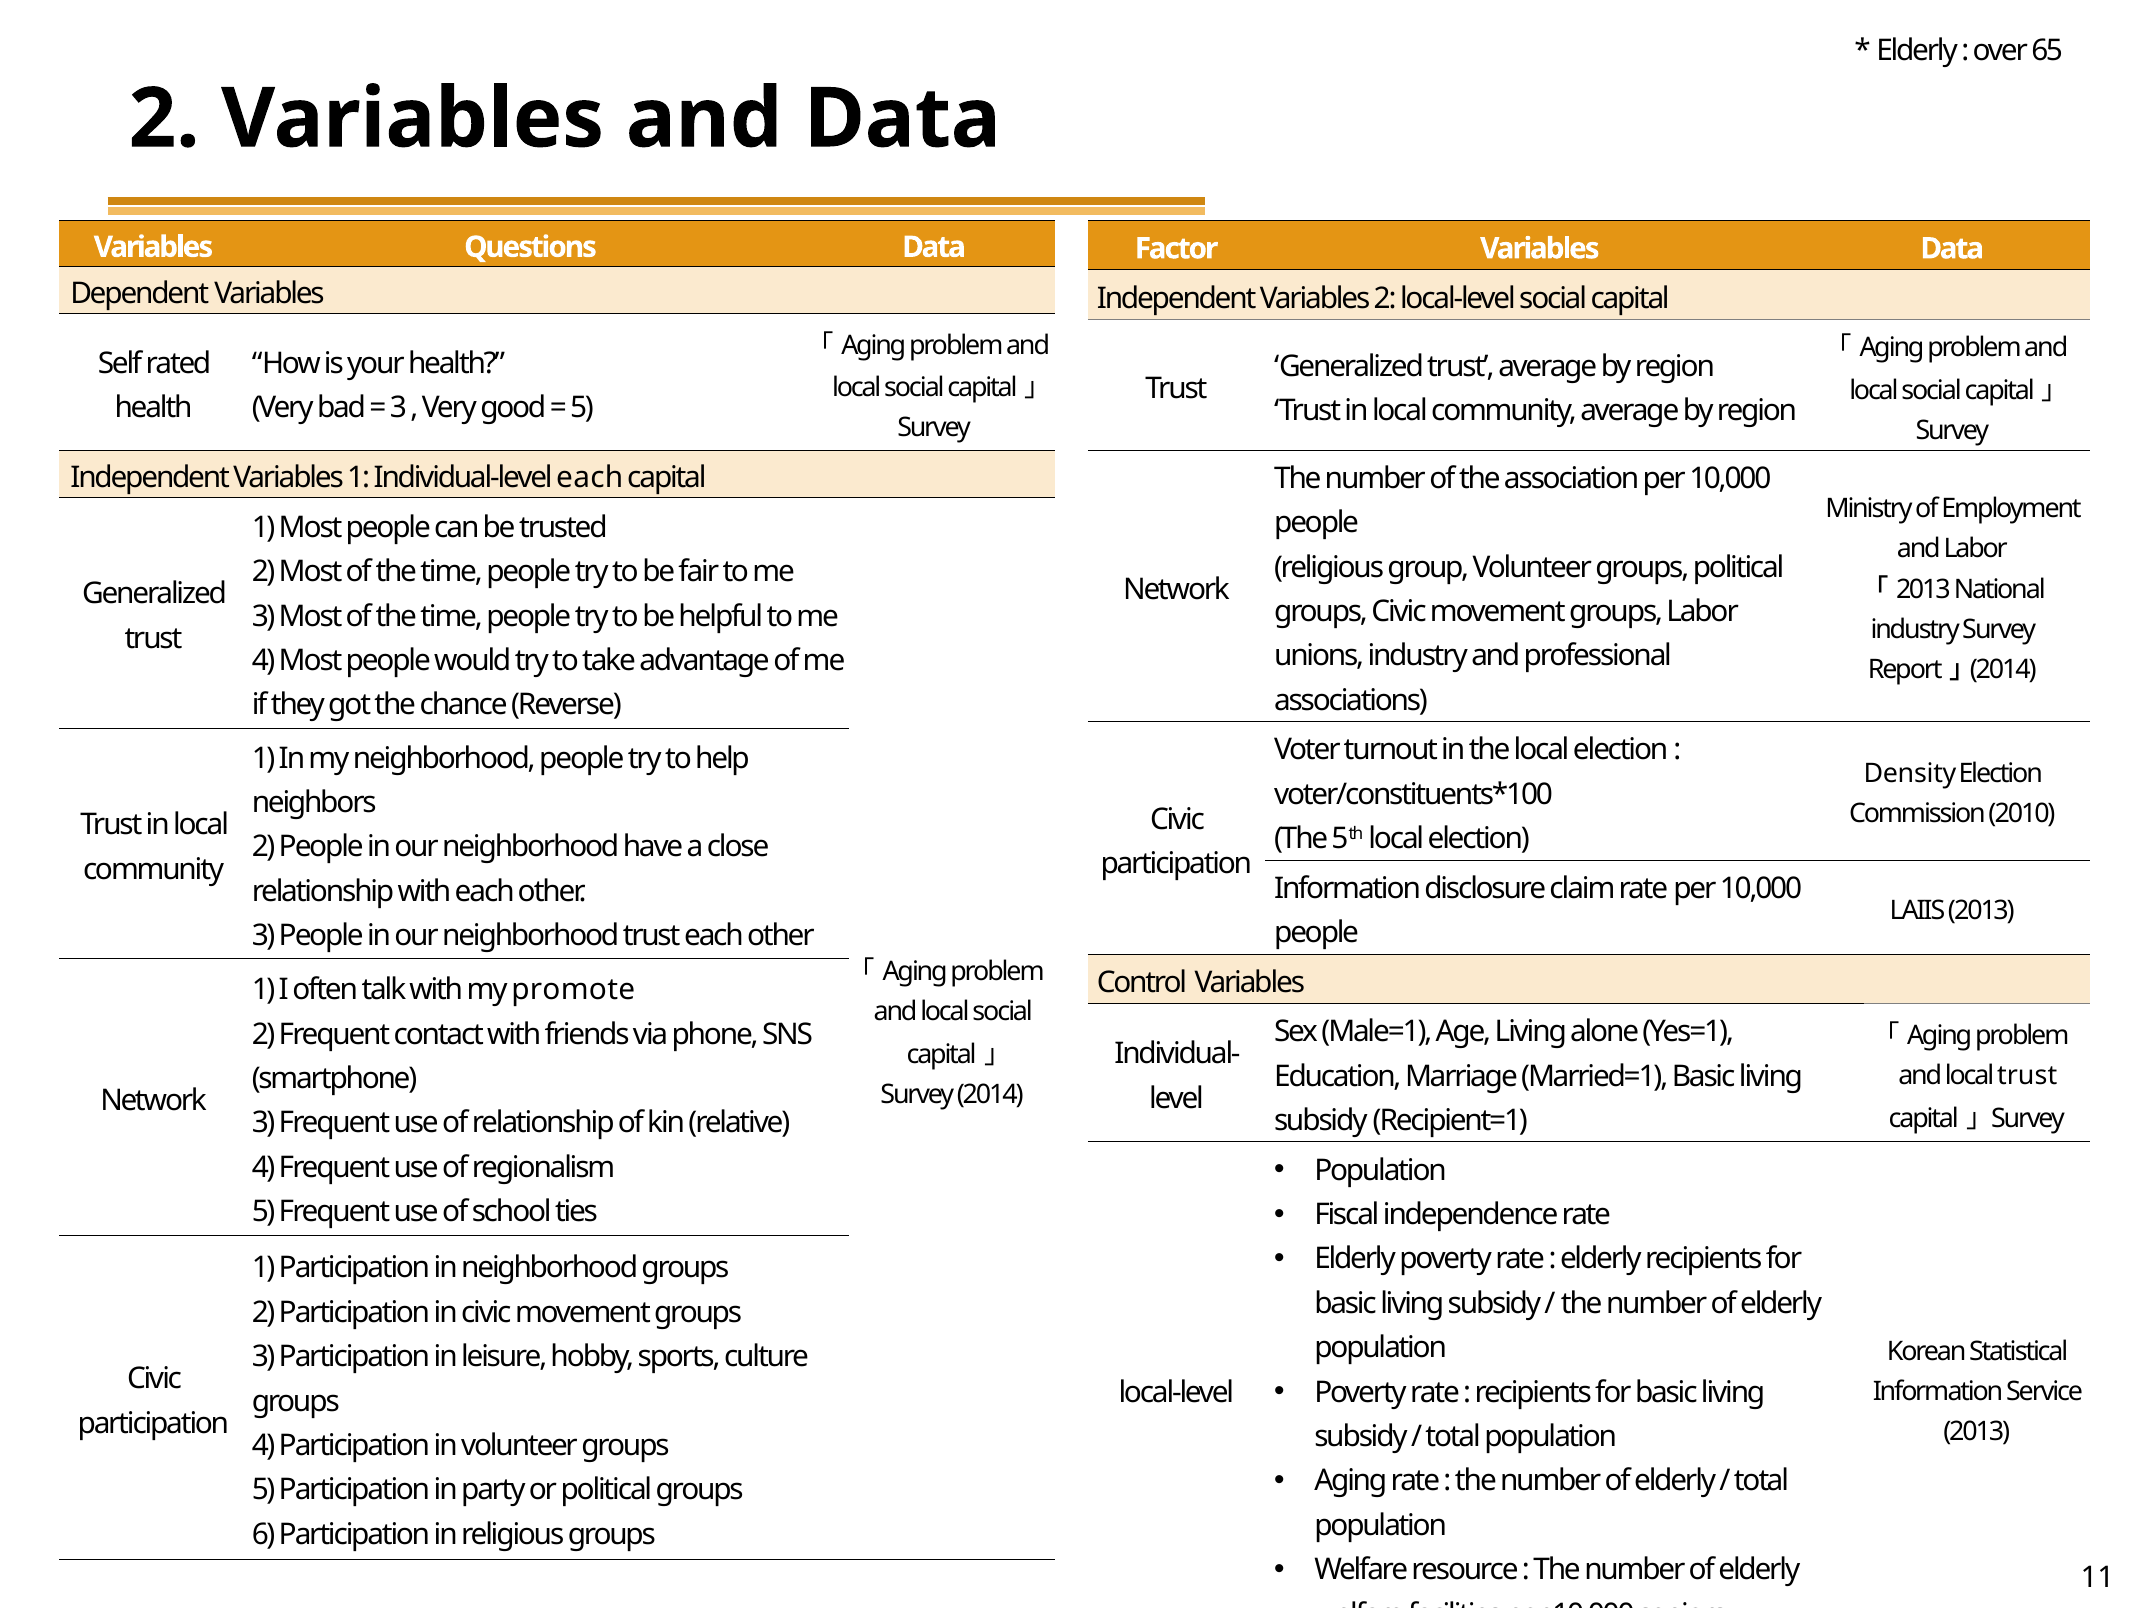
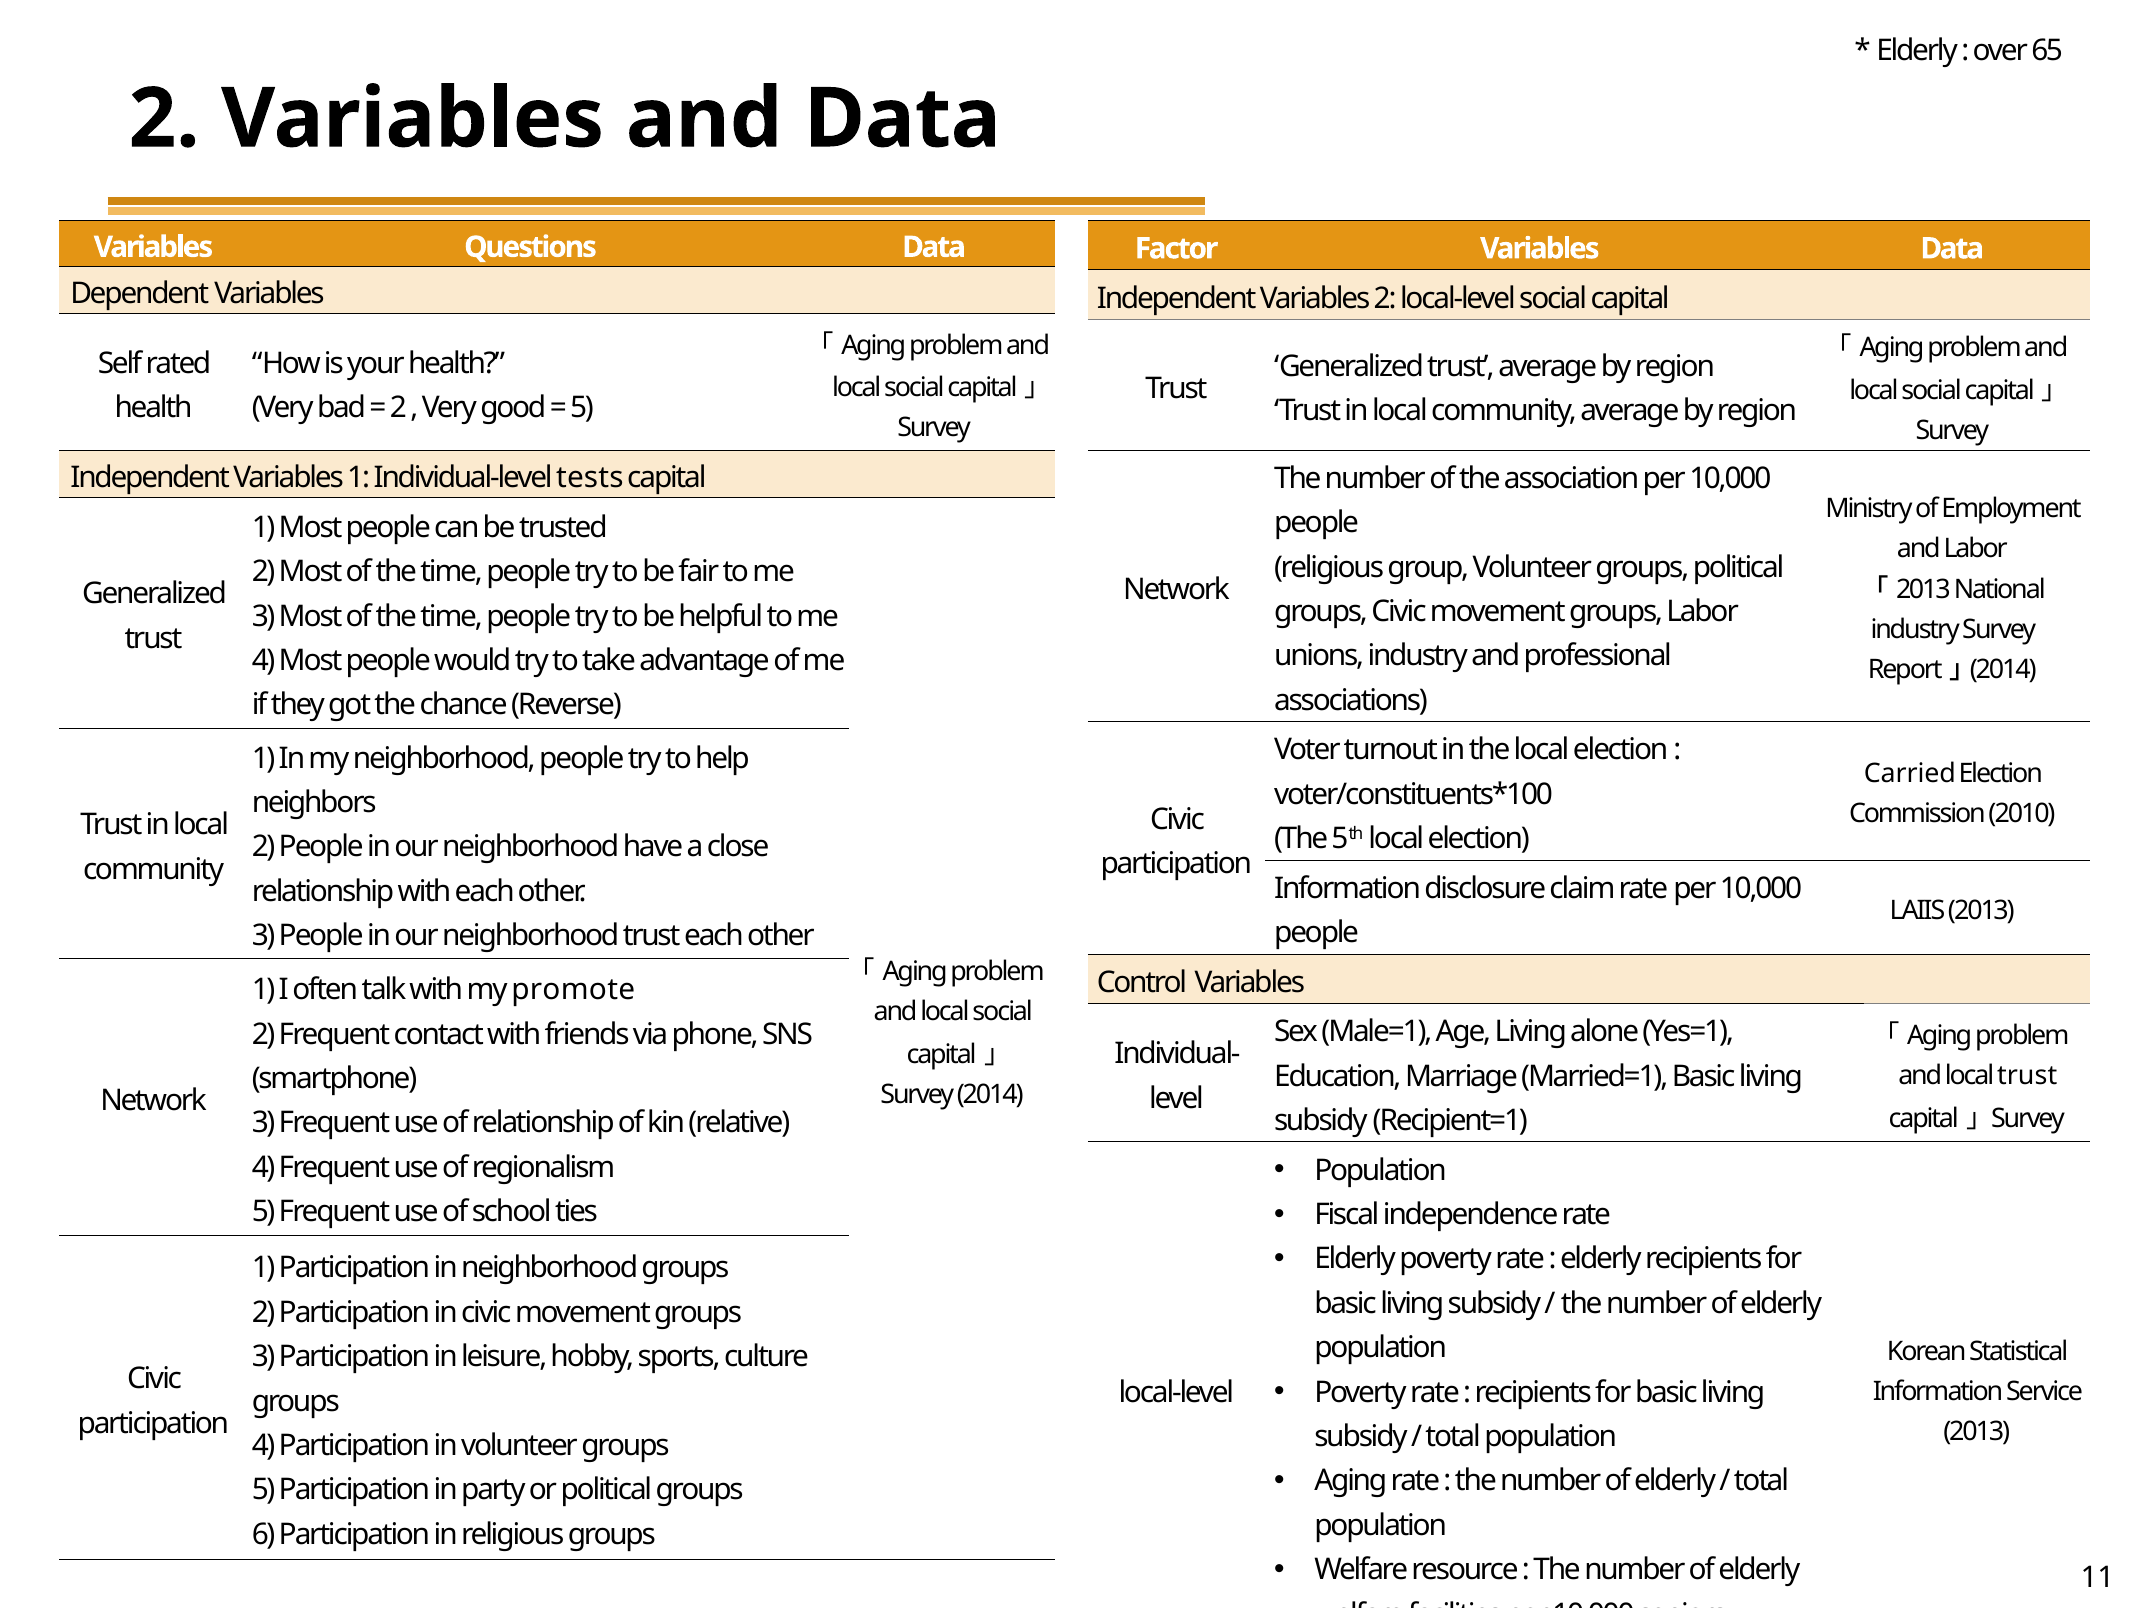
3: 3 -> 2 (398, 408)
Individual-level each: each -> tests (590, 478)
Density: Density -> Carried (1910, 774)
